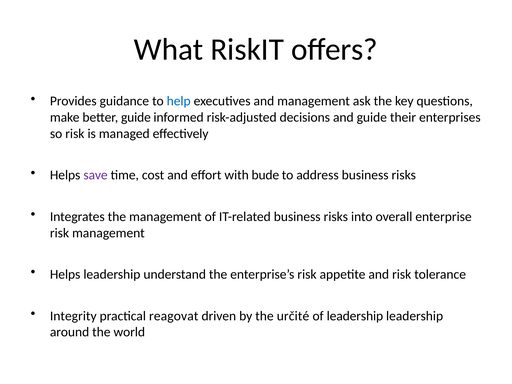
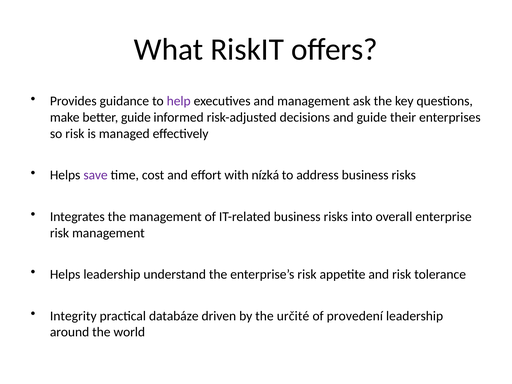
help colour: blue -> purple (179, 101)
bude: bude -> nízká (265, 175)
reagovat: reagovat -> databáze (174, 316)
of leadership: leadership -> provedení (355, 316)
